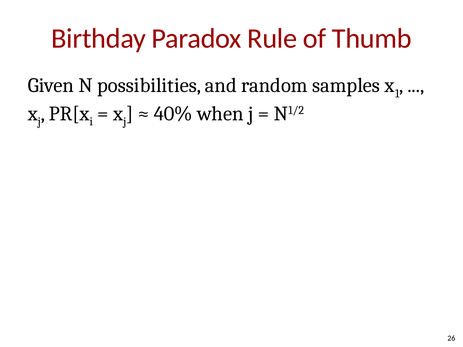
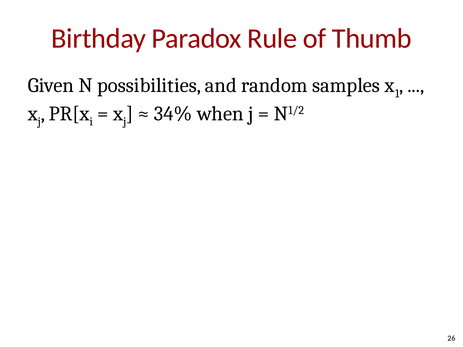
40%: 40% -> 34% (173, 114)
